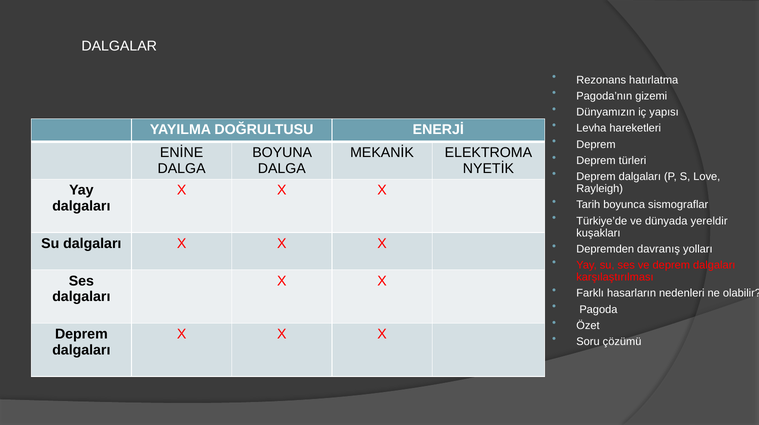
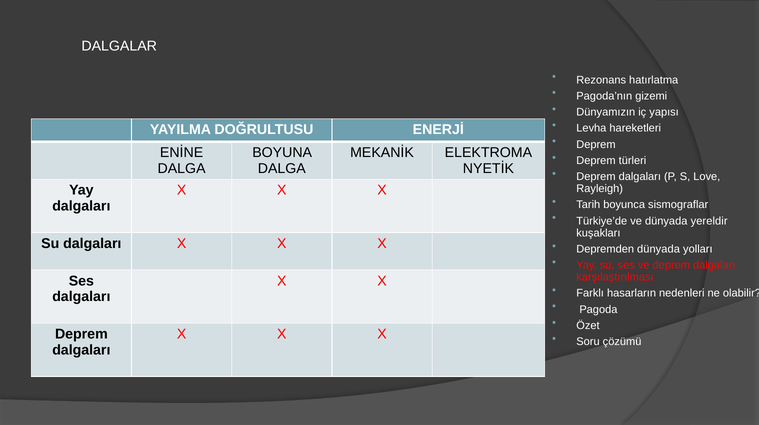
Depremden davranış: davranış -> dünyada (658, 249)
